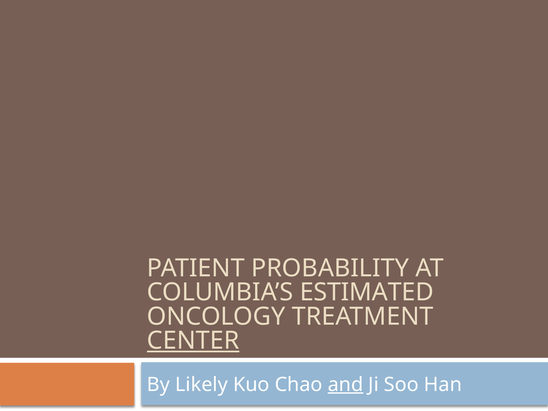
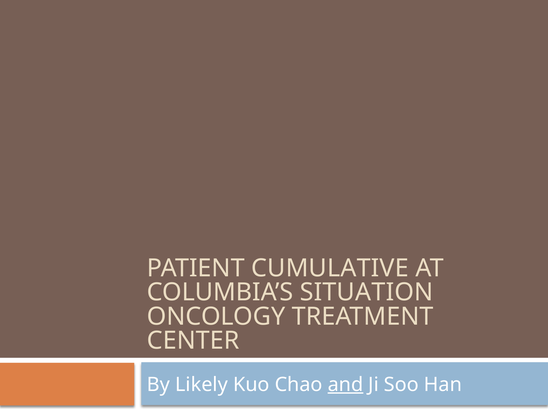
PROBABILITY: PROBABILITY -> CUMULATIVE (330, 268)
ESTIMATED: ESTIMATED -> SITUATION (367, 292)
CENTER underline: present -> none (193, 341)
